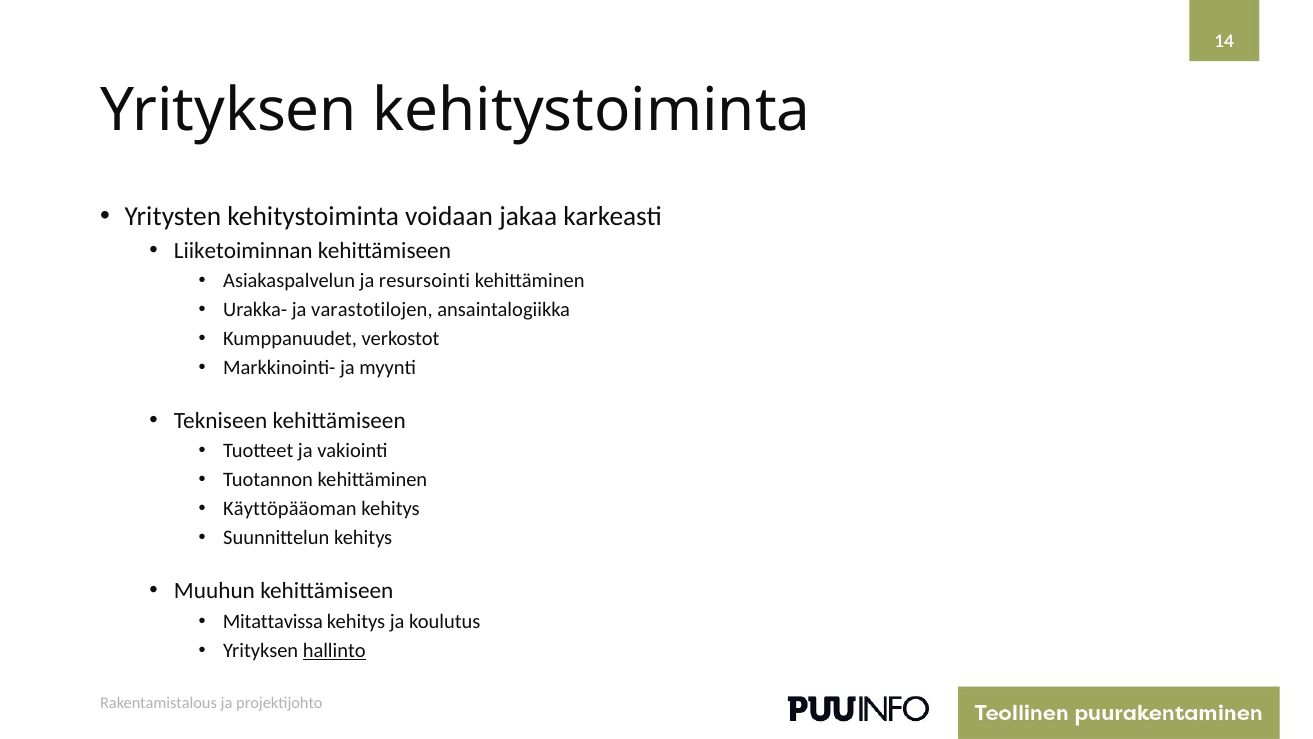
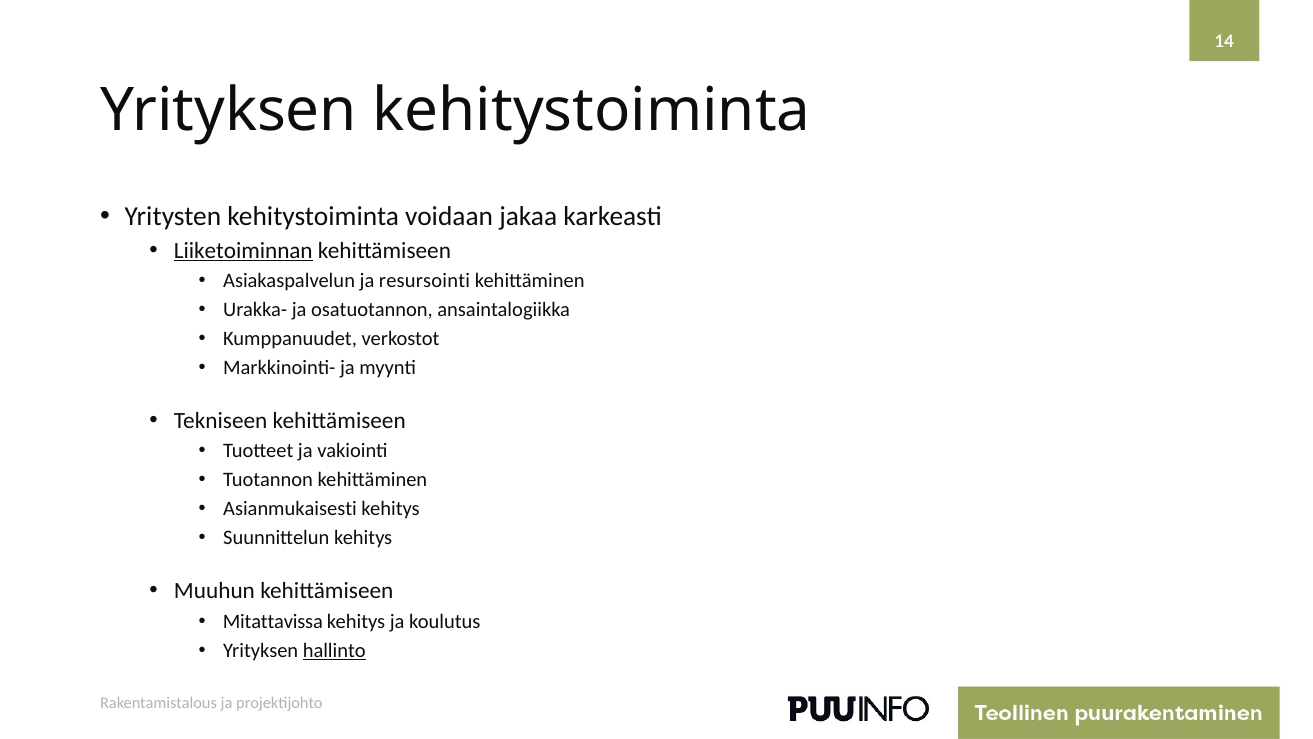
Liiketoiminnan underline: none -> present (243, 250)
varastotilojen: varastotilojen -> osatuotannon (372, 310)
Käyttöpääoman: Käyttöpääoman -> Asianmukaisesti (290, 509)
